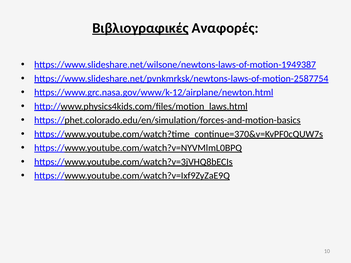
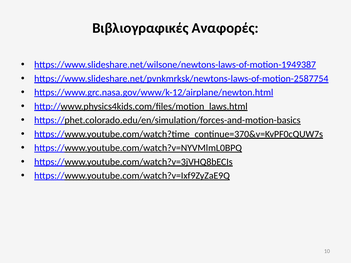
Βιβλιογραφικές underline: present -> none (140, 28)
